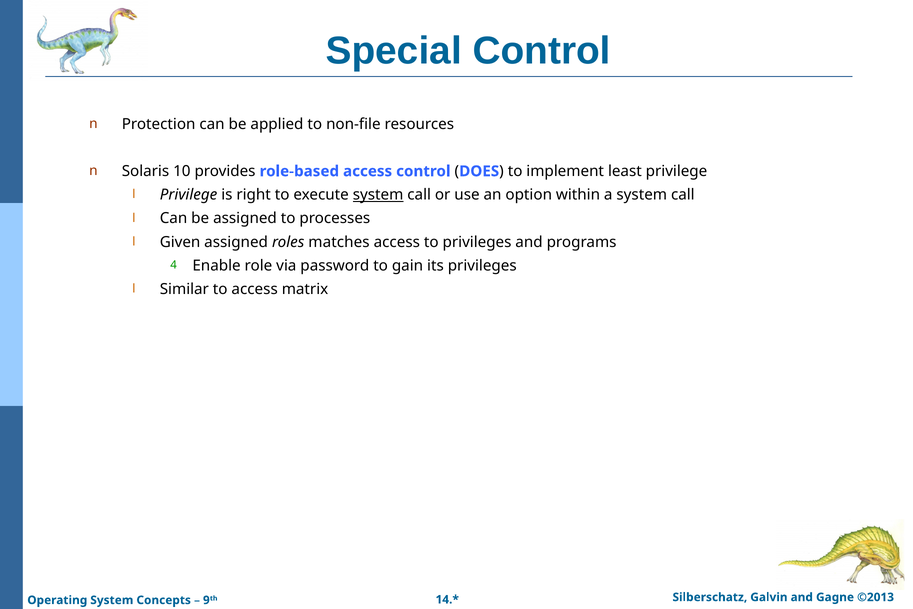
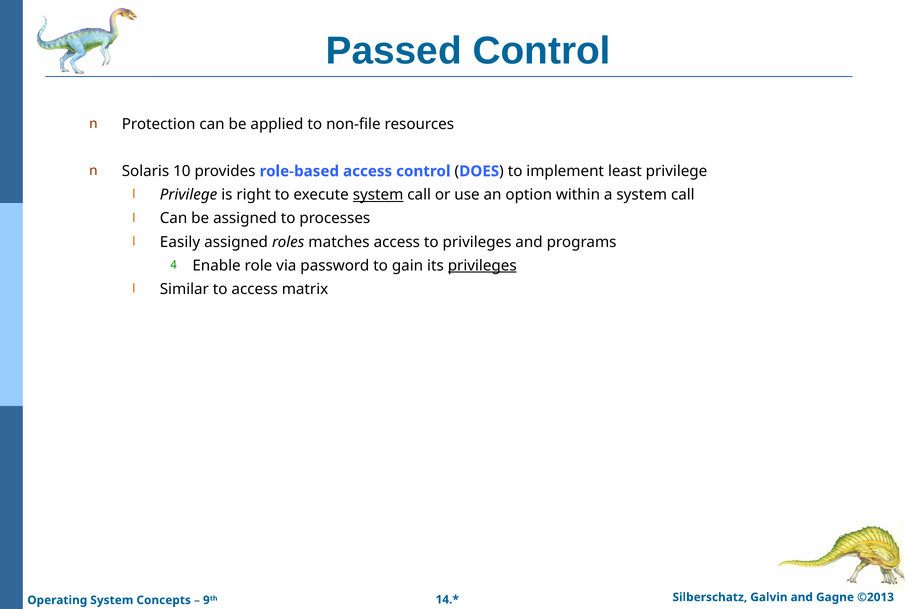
Special: Special -> Passed (394, 51)
Given: Given -> Easily (180, 242)
privileges underline: none -> present (482, 265)
